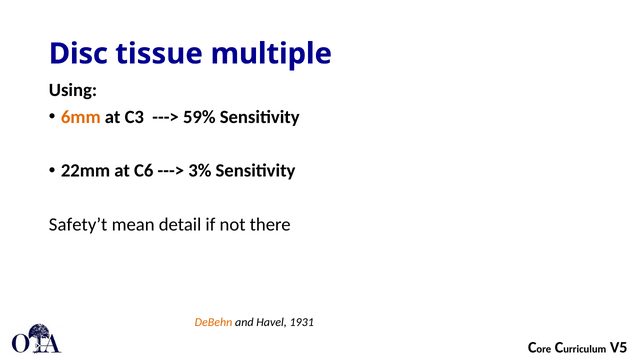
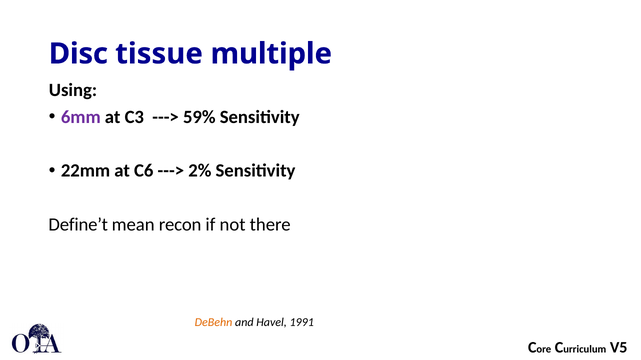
6mm colour: orange -> purple (81, 117)
3%: 3% -> 2% (200, 171)
Safety’t: Safety’t -> Define’t (78, 225)
detail: detail -> recon (180, 225)
1931: 1931 -> 1991 (302, 323)
